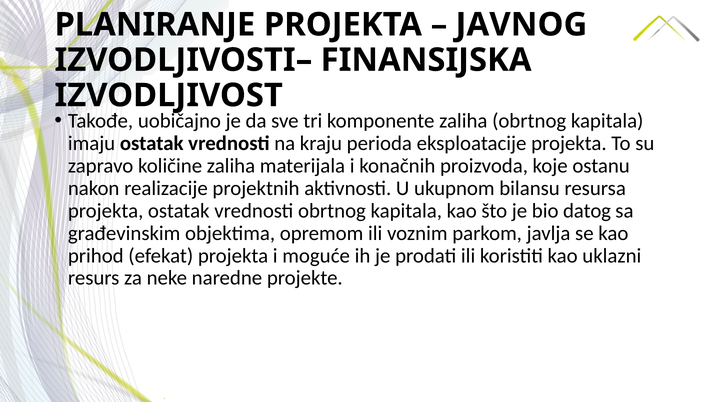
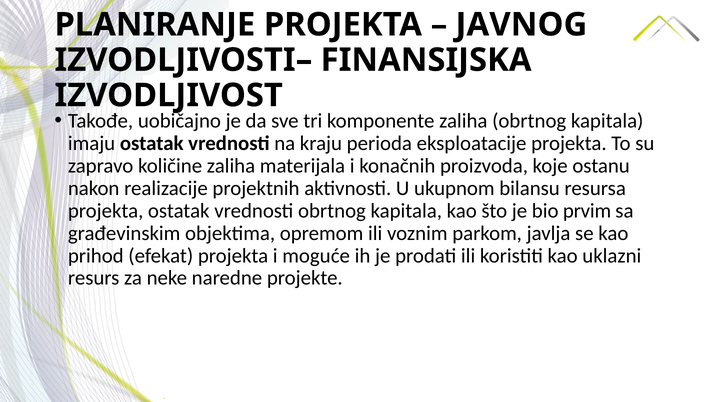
datog: datog -> prvim (587, 211)
